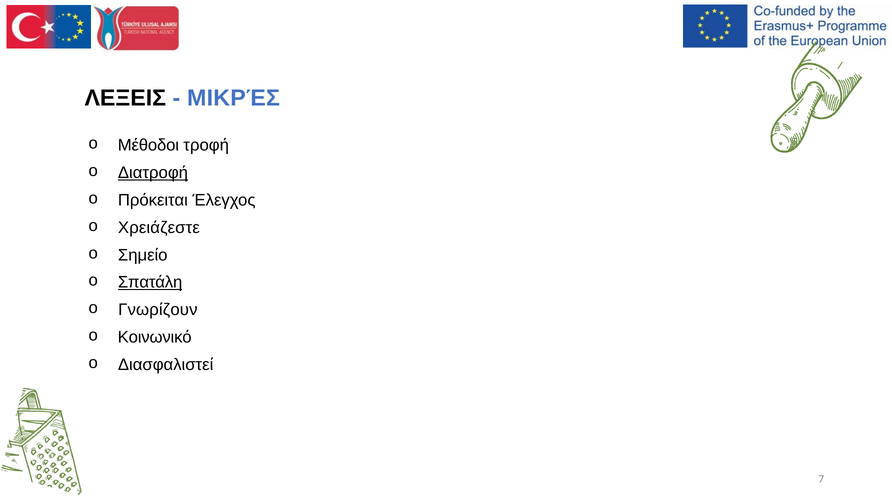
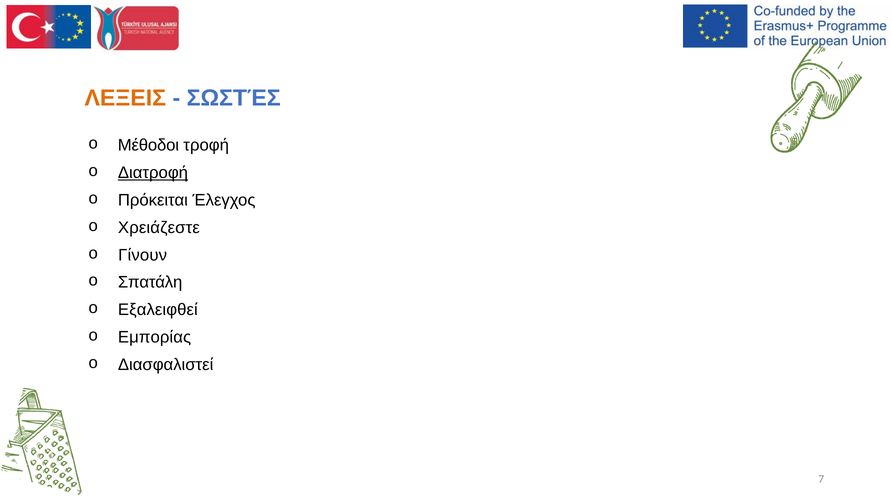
ΛΕΞΕΙΣ colour: black -> orange (125, 98)
ΜΙΚΡΈΣ: ΜΙΚΡΈΣ -> ΣΩΣΤΈΣ (234, 98)
Σημείο: Σημείο -> Γίνουν (143, 255)
Σπατάλη underline: present -> none (150, 282)
Γνωρίζουν: Γνωρίζουν -> Εξαλειφθεί (158, 310)
Κοινωνικό: Κοινωνικό -> Εμπορίας (155, 337)
